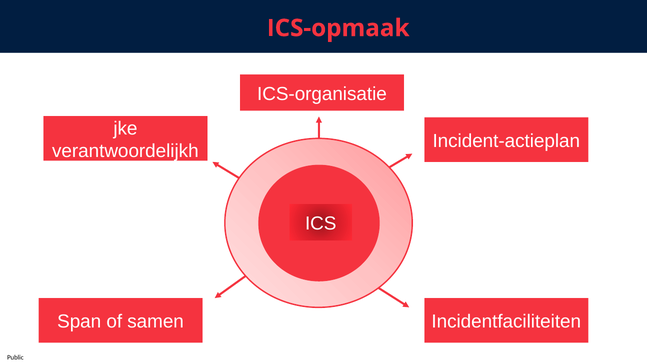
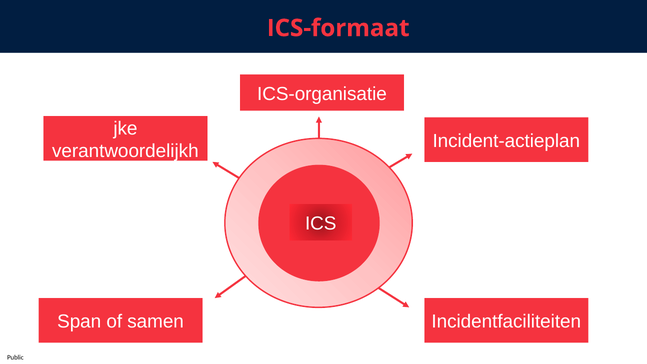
ICS-opmaak: ICS-opmaak -> ICS-formaat (338, 28)
